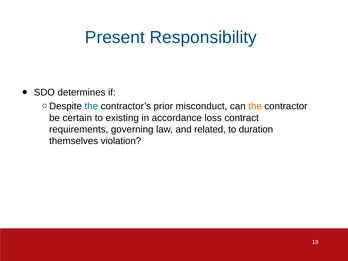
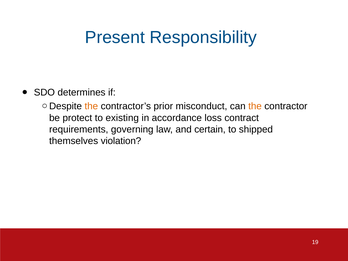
the colour: blue -> orange (91, 106)
certain: certain -> protect (77, 118)
related: related -> certain (210, 129)
duration: duration -> shipped (256, 129)
